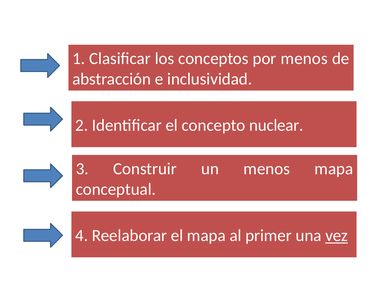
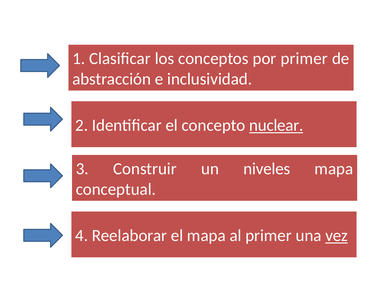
por menos: menos -> primer (304, 59)
nuclear underline: none -> present (276, 125)
un menos: menos -> niveles (267, 169)
